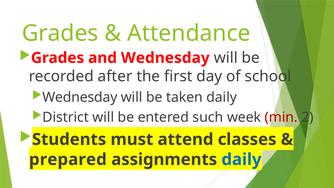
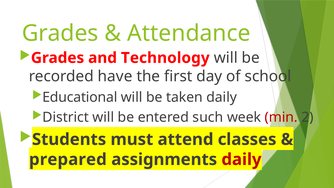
and Wednesday: Wednesday -> Technology (165, 58)
after: after -> have (115, 76)
Wednesday: Wednesday -> Educational (80, 97)
daily colour: blue -> red (241, 159)
